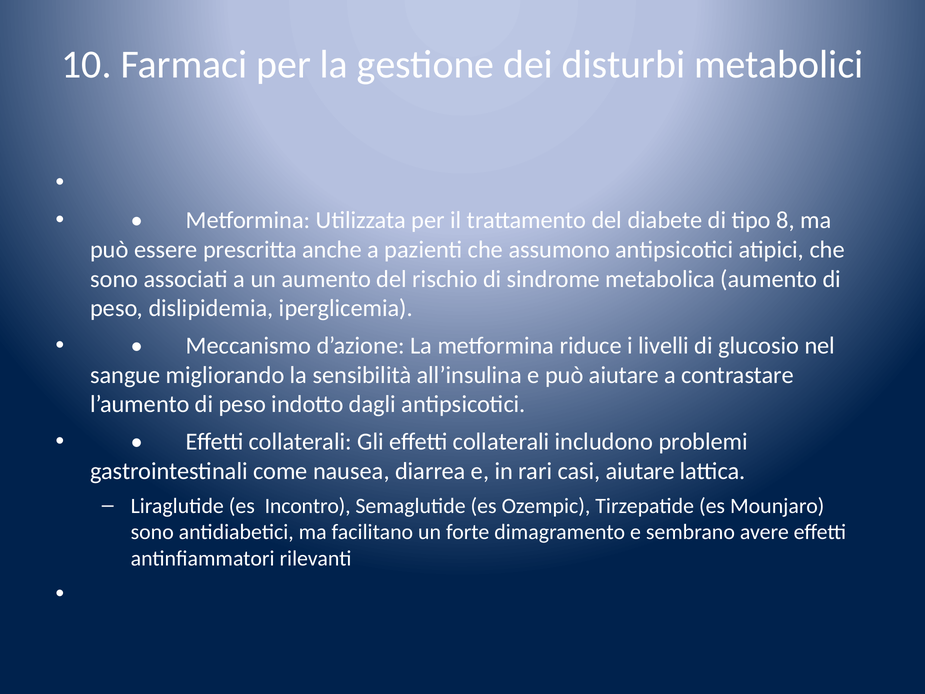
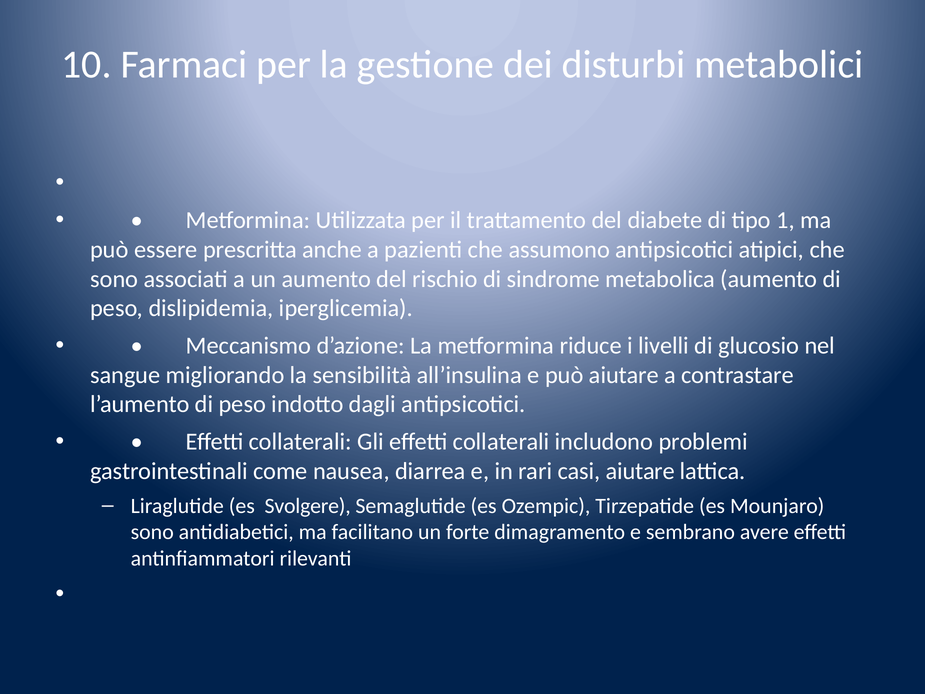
8: 8 -> 1 (786, 220)
Incontro: Incontro -> Svolgere (308, 506)
